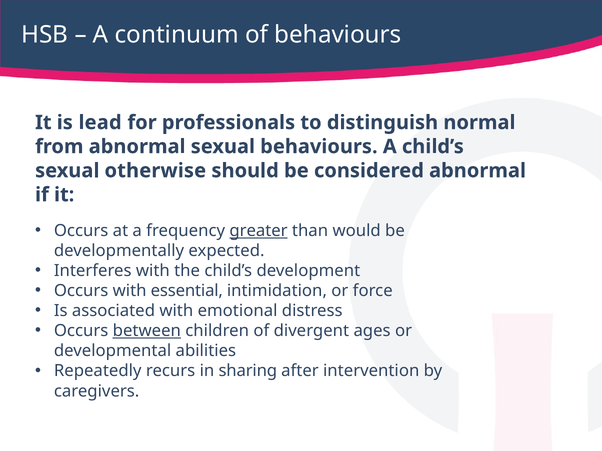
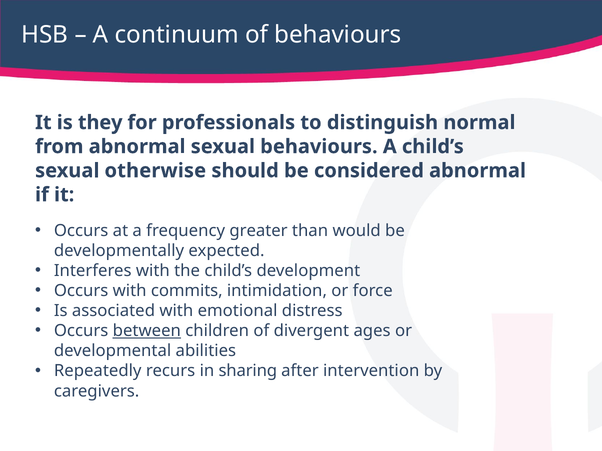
lead: lead -> they (100, 123)
greater underline: present -> none (259, 231)
essential: essential -> commits (187, 291)
